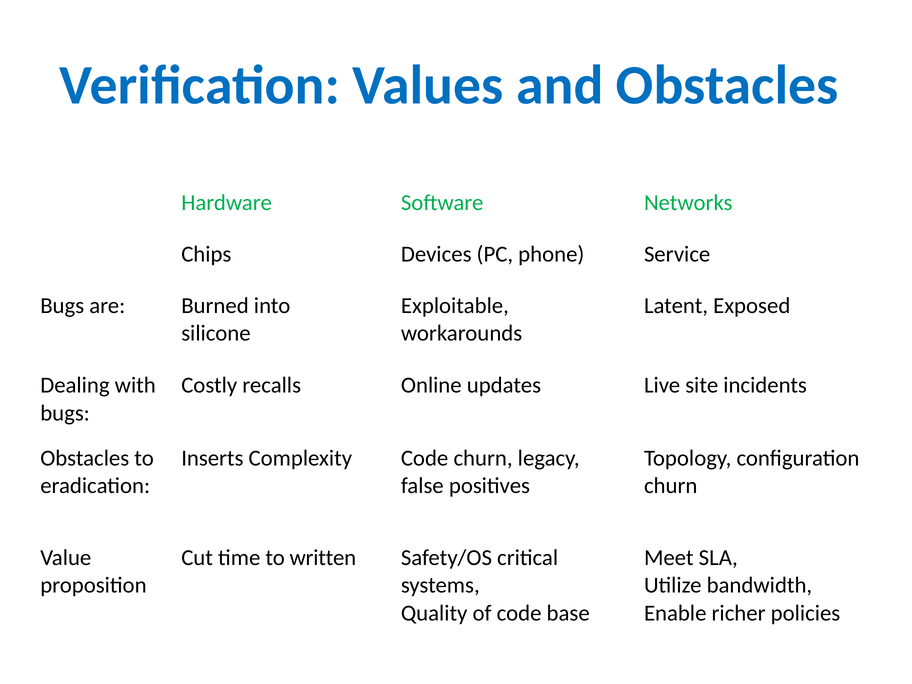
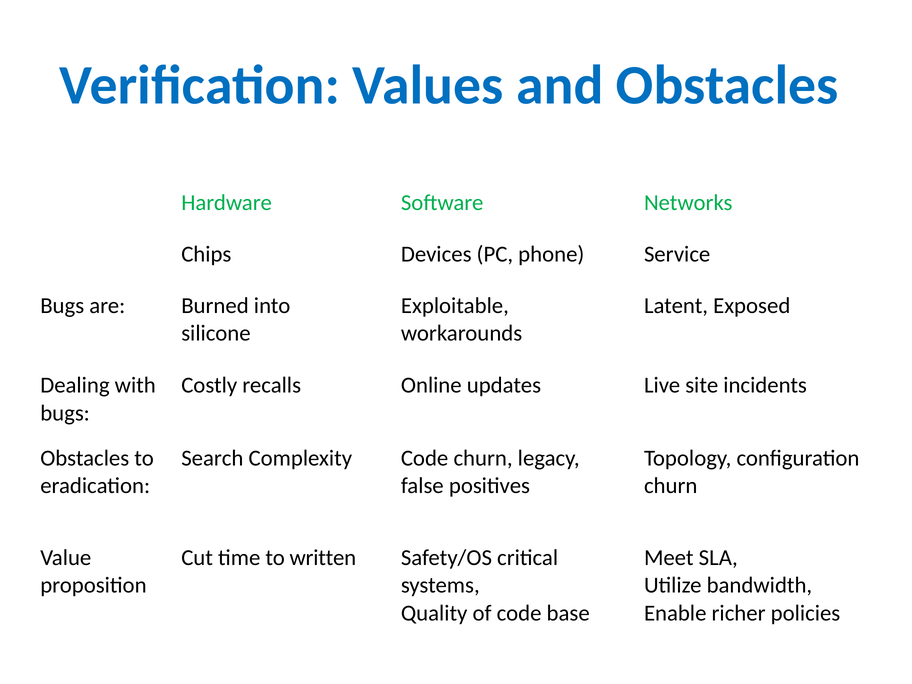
Inserts: Inserts -> Search (212, 458)
